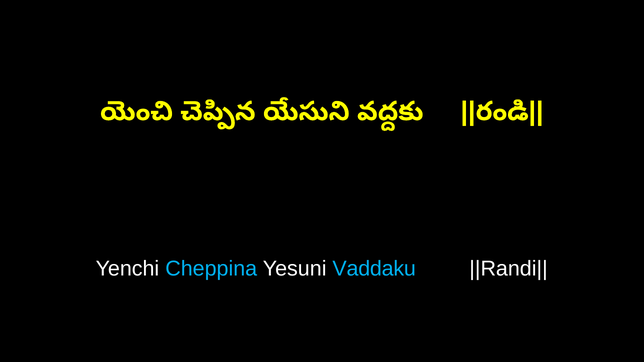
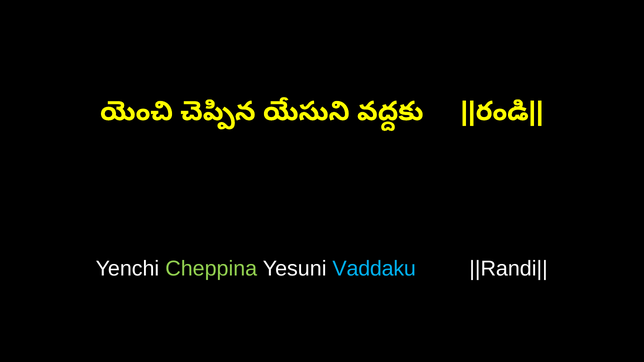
Cheppina colour: light blue -> light green (211, 269)
